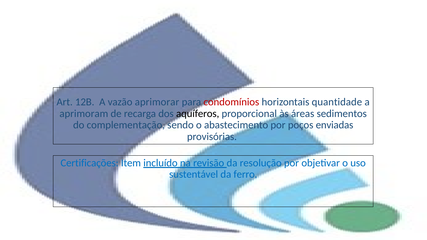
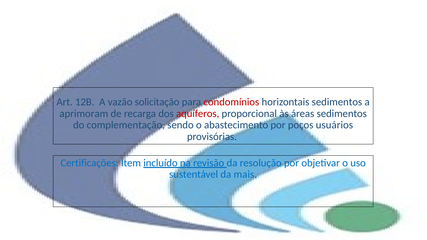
aprimorar: aprimorar -> solicitação (157, 102)
horizontais quantidade: quantidade -> sedimentos (337, 102)
aquíferos colour: black -> red (198, 114)
enviadas: enviadas -> usuários (334, 125)
ferro: ferro -> mais (245, 175)
